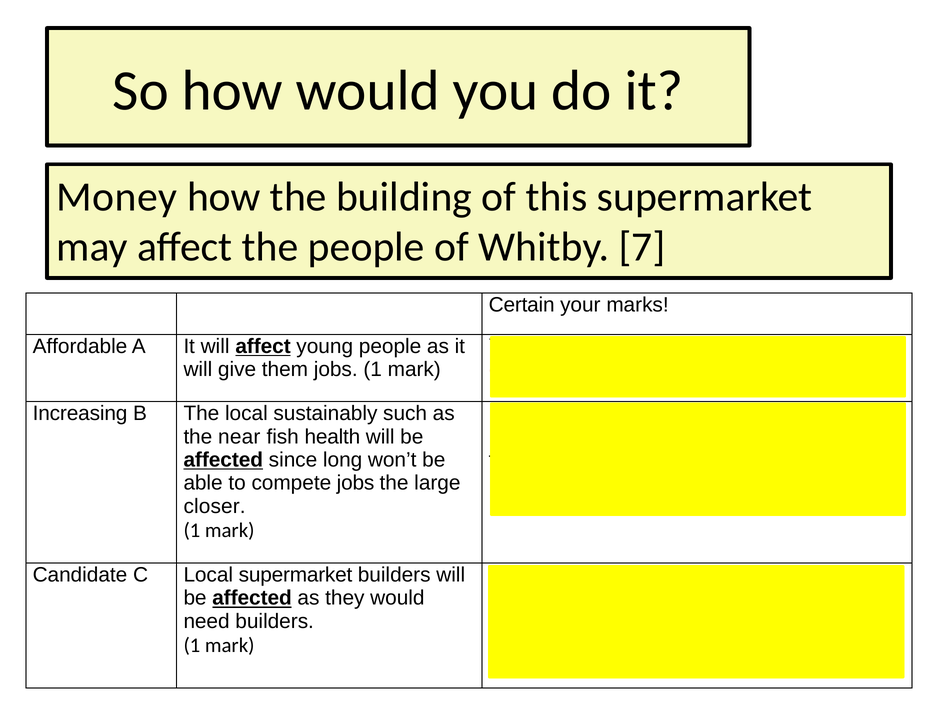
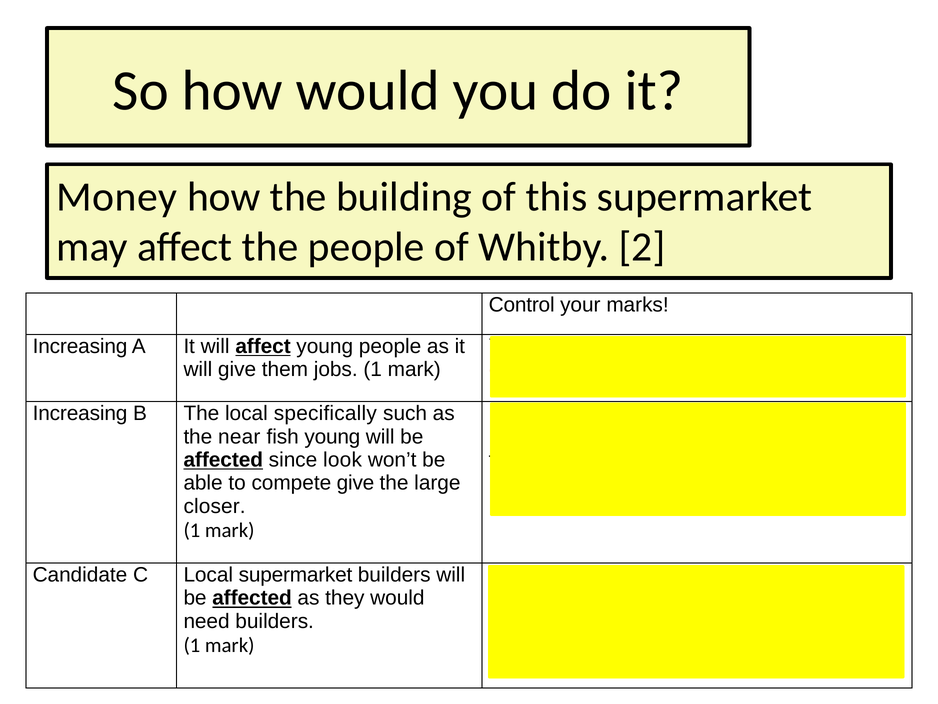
Whitby 7: 7 -> 2 (642, 247)
Certain: Certain -> Control (522, 305)
Affordable: Affordable -> Increasing (80, 346)
sustainably: sustainably -> specifically (325, 413)
fish health: health -> young (332, 436)
long: long -> look (343, 460)
compete jobs: jobs -> give (356, 483)
